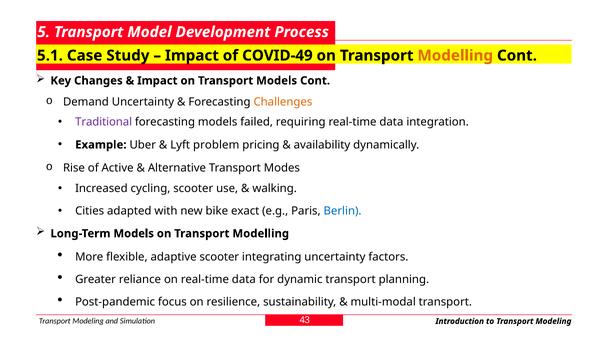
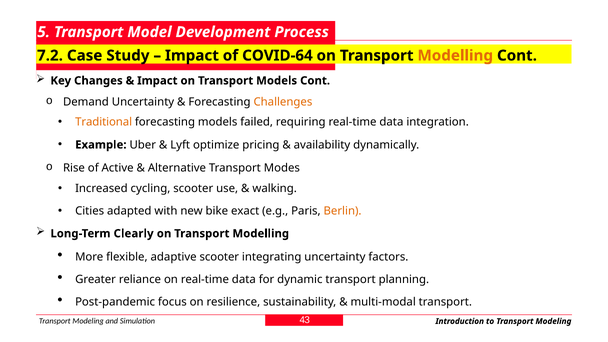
5.1: 5.1 -> 7.2 (50, 56)
COVID-49: COVID-49 -> COVID-64 (277, 56)
Traditional colour: purple -> orange (104, 122)
problem: problem -> optimize (216, 145)
Berlin colour: blue -> orange (343, 211)
Long-Term Models: Models -> Clearly (134, 234)
